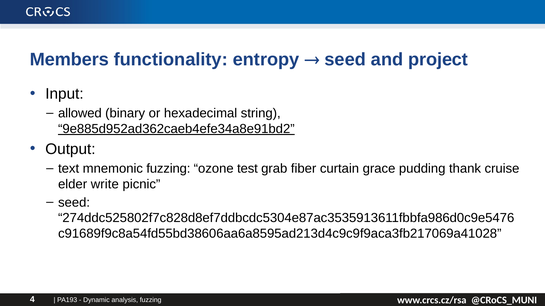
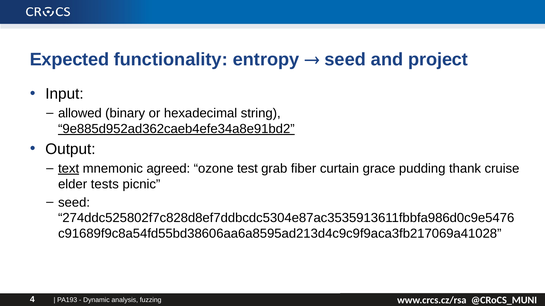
Members: Members -> Expected (69, 60)
text underline: none -> present (69, 169)
mnemonic fuzzing: fuzzing -> agreed (168, 169)
write: write -> tests (105, 184)
